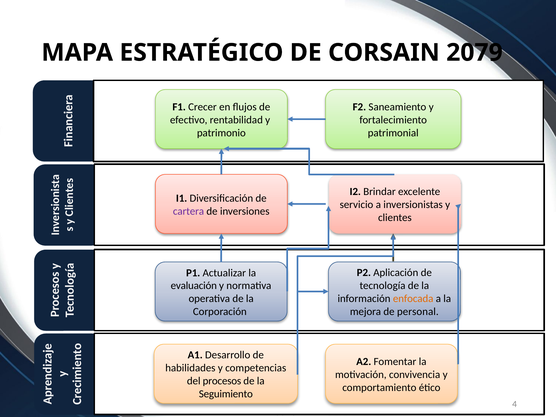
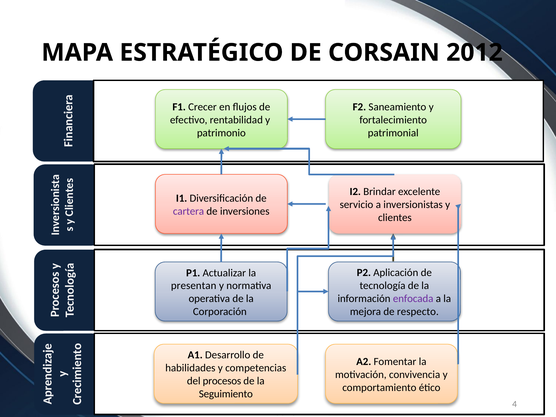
2079: 2079 -> 2012 (474, 53)
evaluación: evaluación -> presentan (194, 286)
enfocada colour: orange -> purple (413, 299)
personal: personal -> respecto (418, 312)
